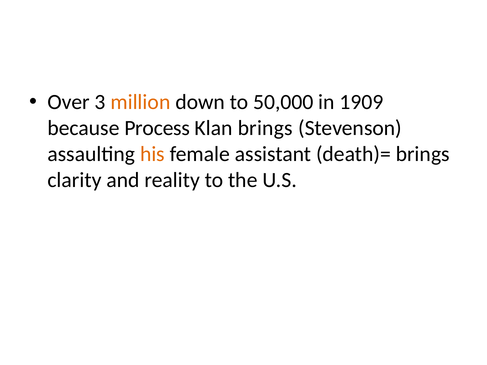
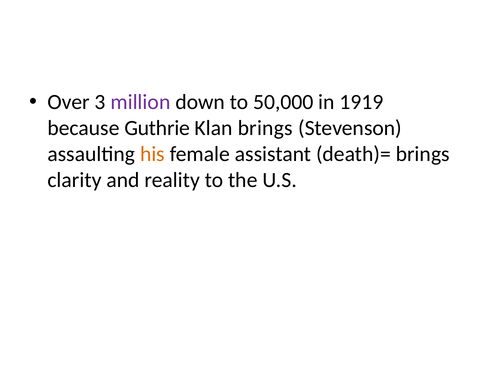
million colour: orange -> purple (140, 102)
1909: 1909 -> 1919 (361, 102)
Process: Process -> Guthrie (157, 128)
